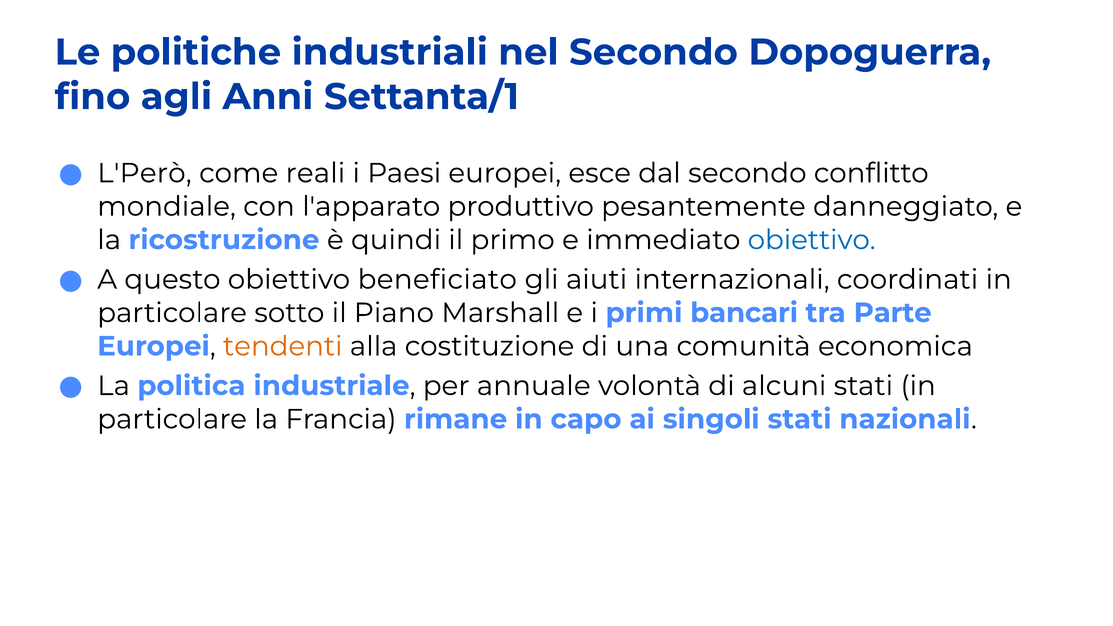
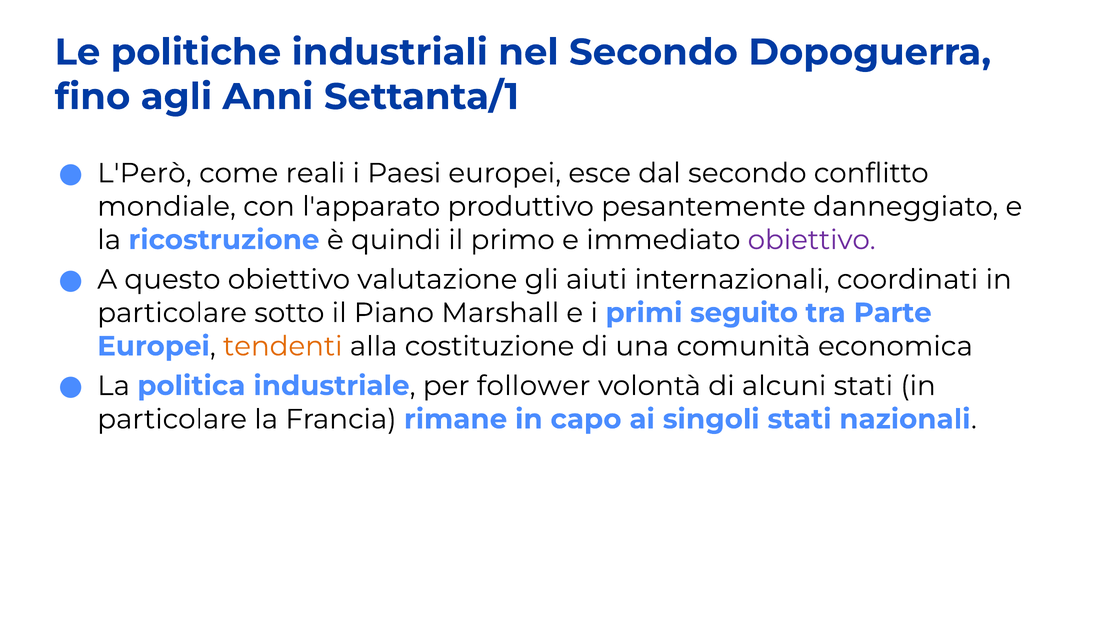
obiettivo colour: blue -> purple (812, 240)
beneficiato: beneficiato -> valutazione (437, 280)
bancari: bancari -> seguito (744, 313)
annuale: annuale -> follower (534, 386)
